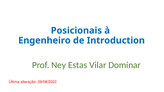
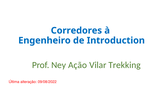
Posicionais: Posicionais -> Corredores (76, 31)
Estas: Estas -> Ação (78, 65)
Dominar: Dominar -> Trekking (125, 65)
